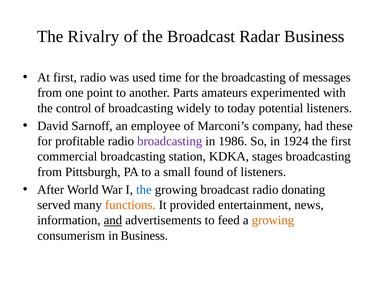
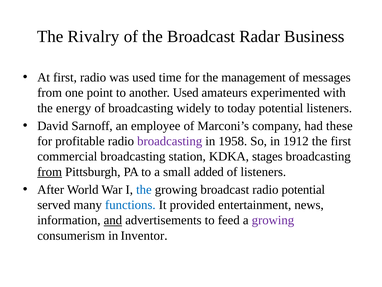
the broadcasting: broadcasting -> management (254, 77)
another Parts: Parts -> Used (186, 93)
control: control -> energy (74, 108)
1986: 1986 -> 1958 (233, 141)
1924: 1924 -> 1912 (296, 141)
from underline: none -> present (50, 172)
found: found -> added (209, 172)
radio donating: donating -> potential (303, 189)
functions colour: orange -> blue (130, 205)
growing colour: orange -> purple (273, 220)
in Business: Business -> Inventor (144, 235)
